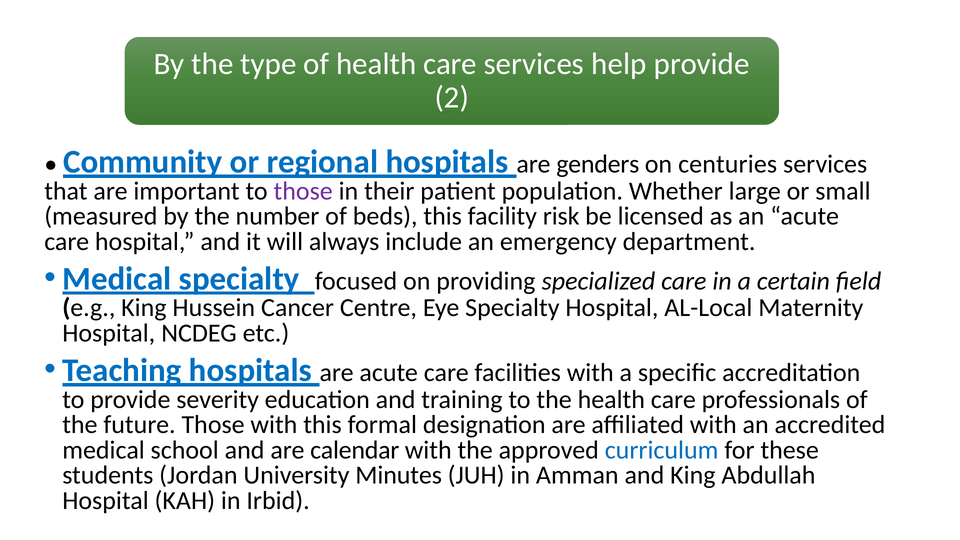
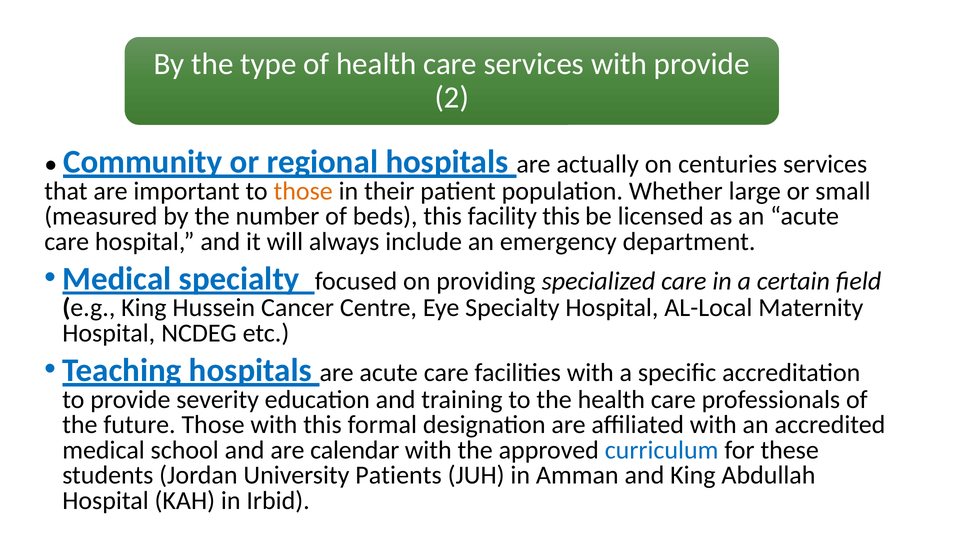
services help: help -> with (619, 64)
genders: genders -> actually (598, 164)
those colour: purple -> orange (303, 191)
facility risk: risk -> this (561, 216)
Minutes: Minutes -> Patients (399, 475)
